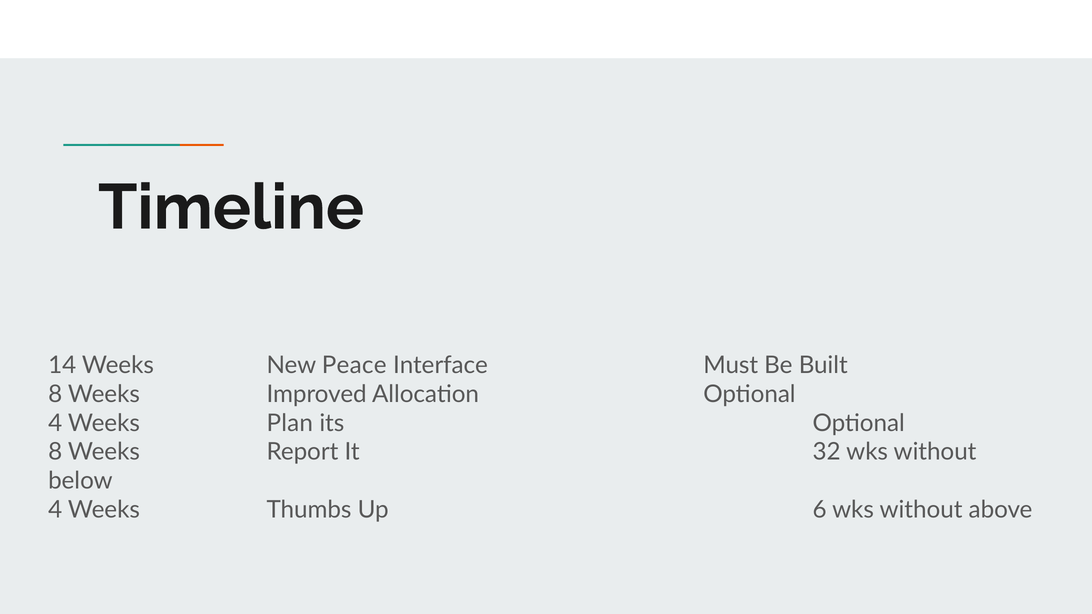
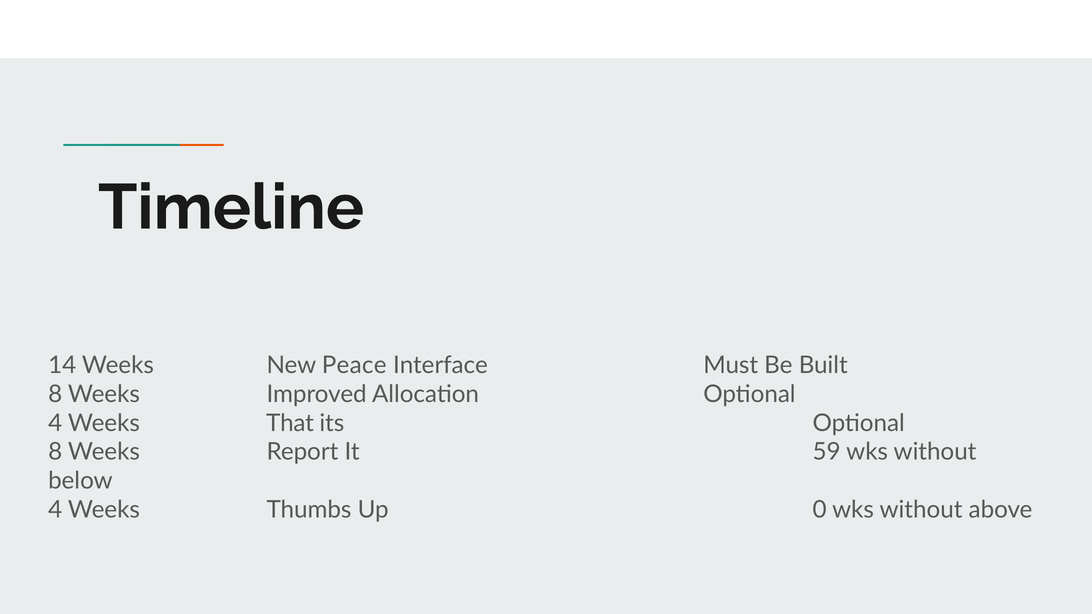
Plan: Plan -> That (290, 423)
32: 32 -> 59 (827, 452)
6: 6 -> 0 (820, 510)
